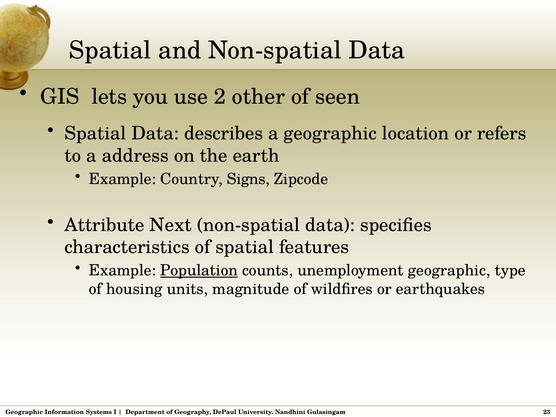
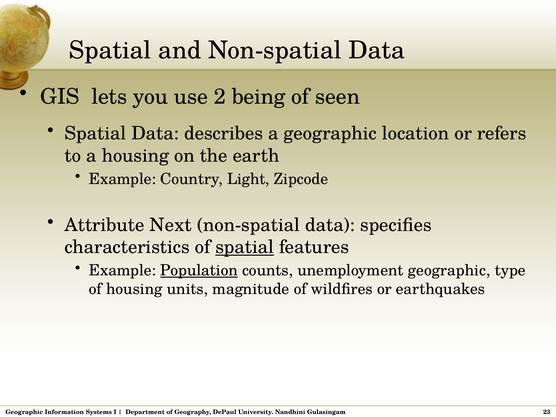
other: other -> being (259, 97)
a address: address -> housing (135, 156)
Signs: Signs -> Light (248, 179)
spatial underline: none -> present (245, 247)
